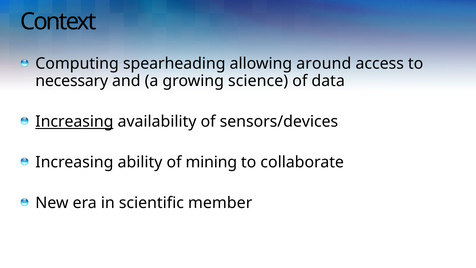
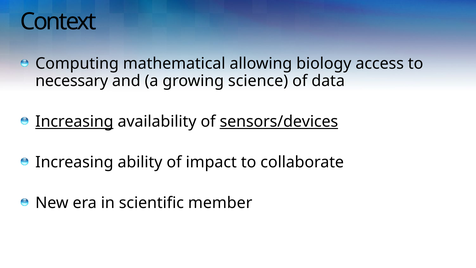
spearheading: spearheading -> mathematical (174, 64)
around: around -> biology (324, 64)
sensors/devices underline: none -> present (279, 121)
mining: mining -> impact (211, 162)
